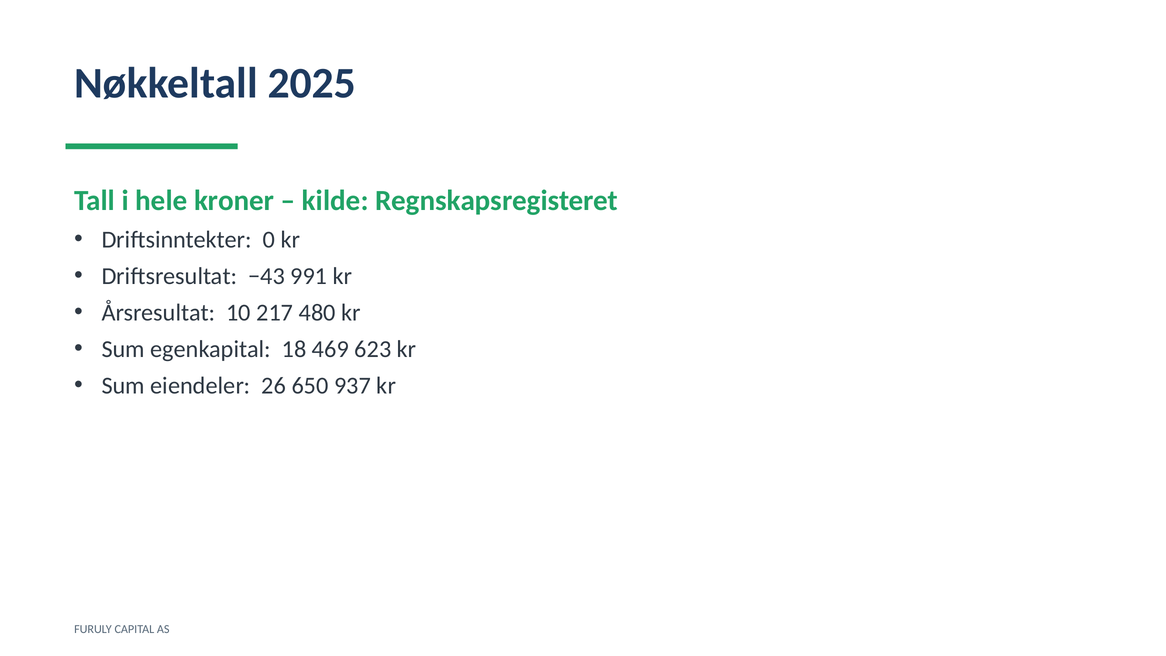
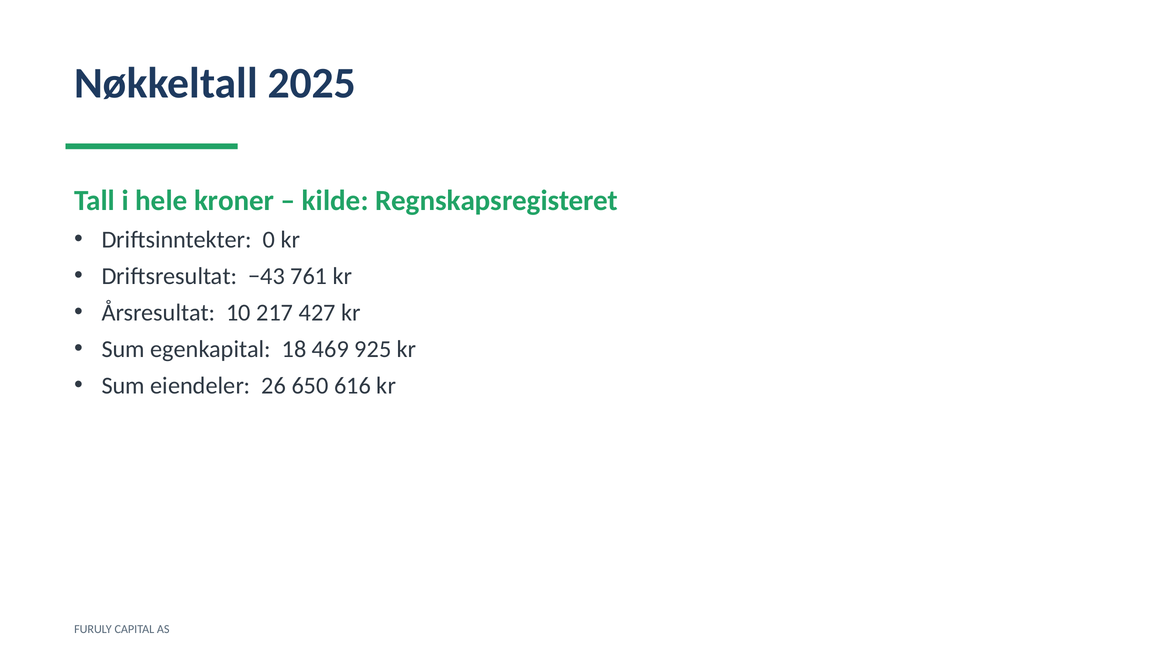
991: 991 -> 761 (309, 276)
480: 480 -> 427 (317, 313)
623: 623 -> 925 (373, 349)
937: 937 -> 616 (353, 386)
